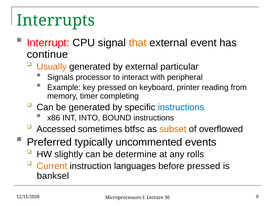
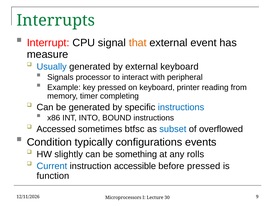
continue: continue -> measure (48, 54)
Usually colour: orange -> blue (52, 67)
external particular: particular -> keyboard (179, 67)
subset colour: orange -> blue (173, 129)
Preferred: Preferred -> Condition (49, 142)
uncommented: uncommented -> configurations (149, 142)
determine: determine -> something (136, 155)
Current colour: orange -> blue (52, 166)
languages: languages -> accessible (135, 166)
banksel: banksel -> function (53, 176)
